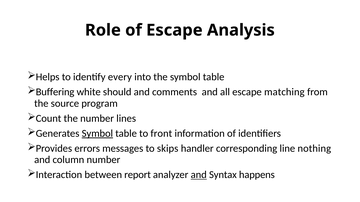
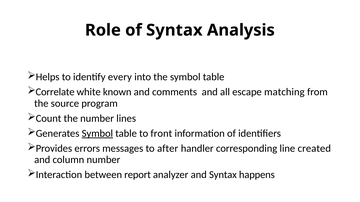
of Escape: Escape -> Syntax (174, 30)
Buffering: Buffering -> Correlate (55, 92)
should: should -> known (117, 92)
skips: skips -> after (168, 149)
nothing: nothing -> created (314, 149)
and underline: present -> none (199, 175)
